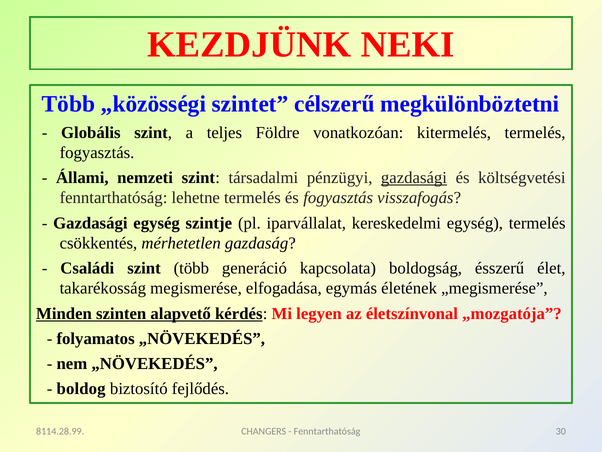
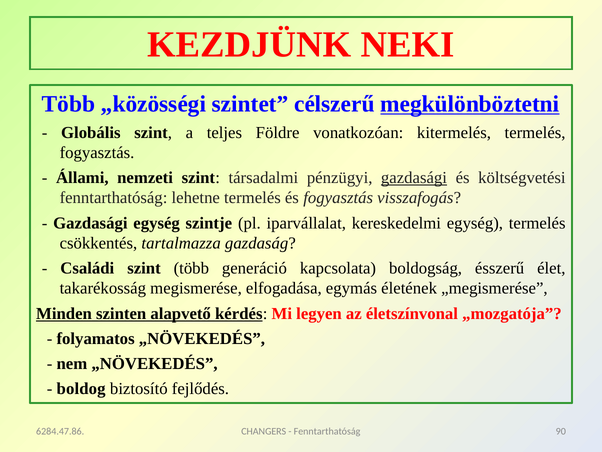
megkülönböztetni underline: none -> present (470, 104)
mérhetetlen: mérhetetlen -> tartalmazza (181, 243)
8114.28.99: 8114.28.99 -> 6284.47.86 (60, 431)
30: 30 -> 90 (561, 431)
